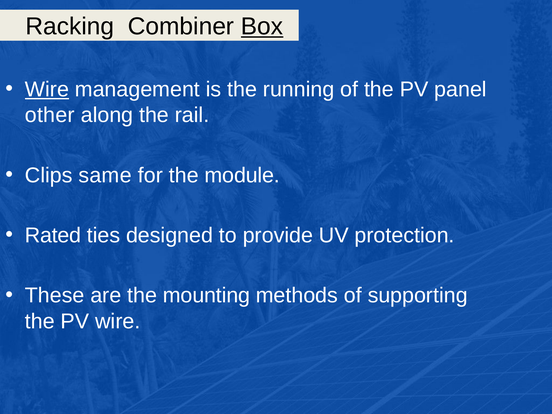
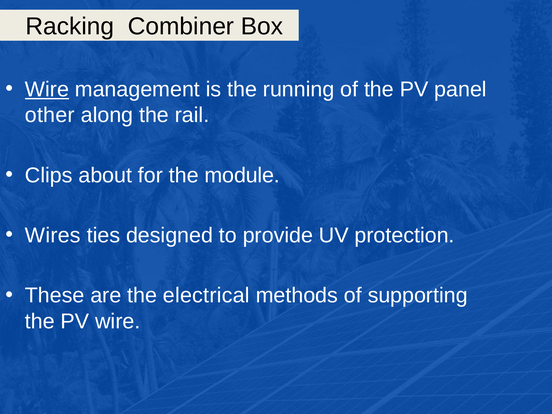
Box underline: present -> none (262, 26)
same: same -> about (105, 175)
Rated: Rated -> Wires (53, 235)
mounting: mounting -> electrical (206, 296)
